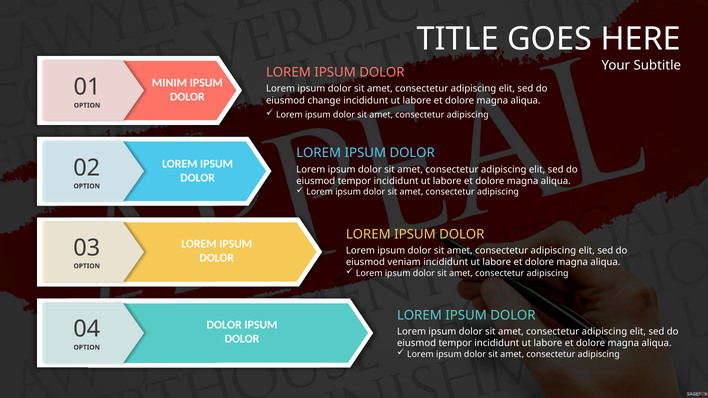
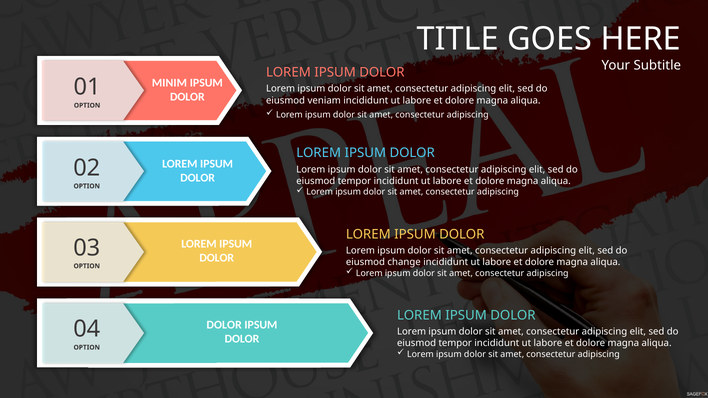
change: change -> veniam (324, 100)
veniam: veniam -> change (404, 262)
